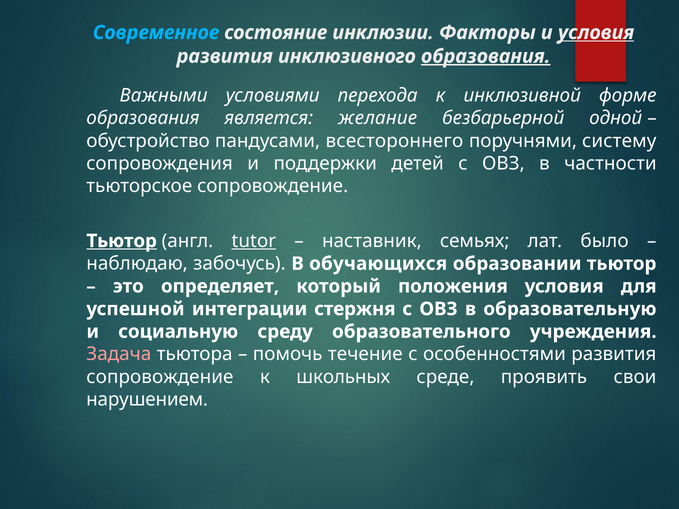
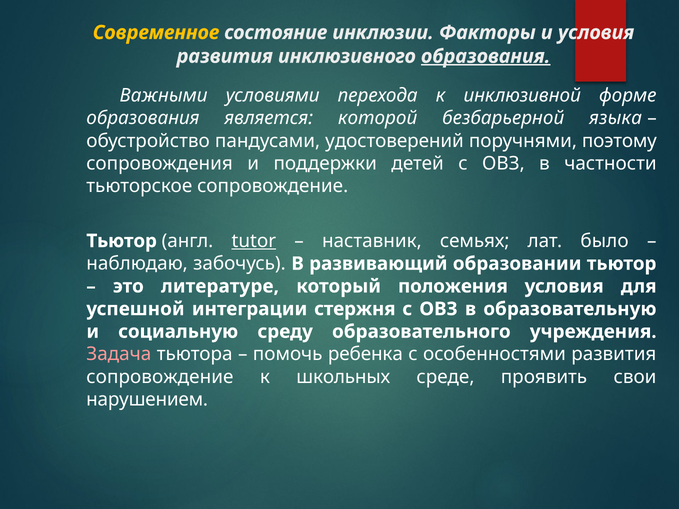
Современное colour: light blue -> yellow (156, 33)
условия underline: present -> none (596, 33)
желание: желание -> которой (378, 118)
одной: одной -> языка (616, 118)
всестороннего: всестороннего -> удостоверений (395, 141)
систему: систему -> поэтому (619, 141)
Тьютор underline: present -> none (122, 241)
обучающихся: обучающихся -> развивающий (378, 264)
определяет: определяет -> литературе (220, 286)
течение: течение -> ребенка (365, 354)
